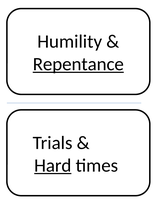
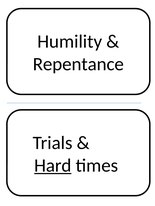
Repentance underline: present -> none (78, 64)
